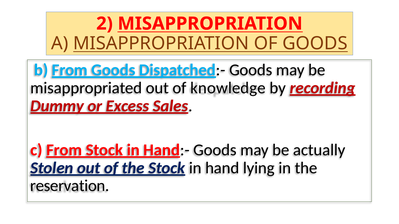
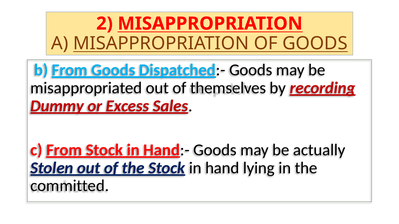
knowledge: knowledge -> themselves (228, 88)
reservation: reservation -> committed (70, 186)
